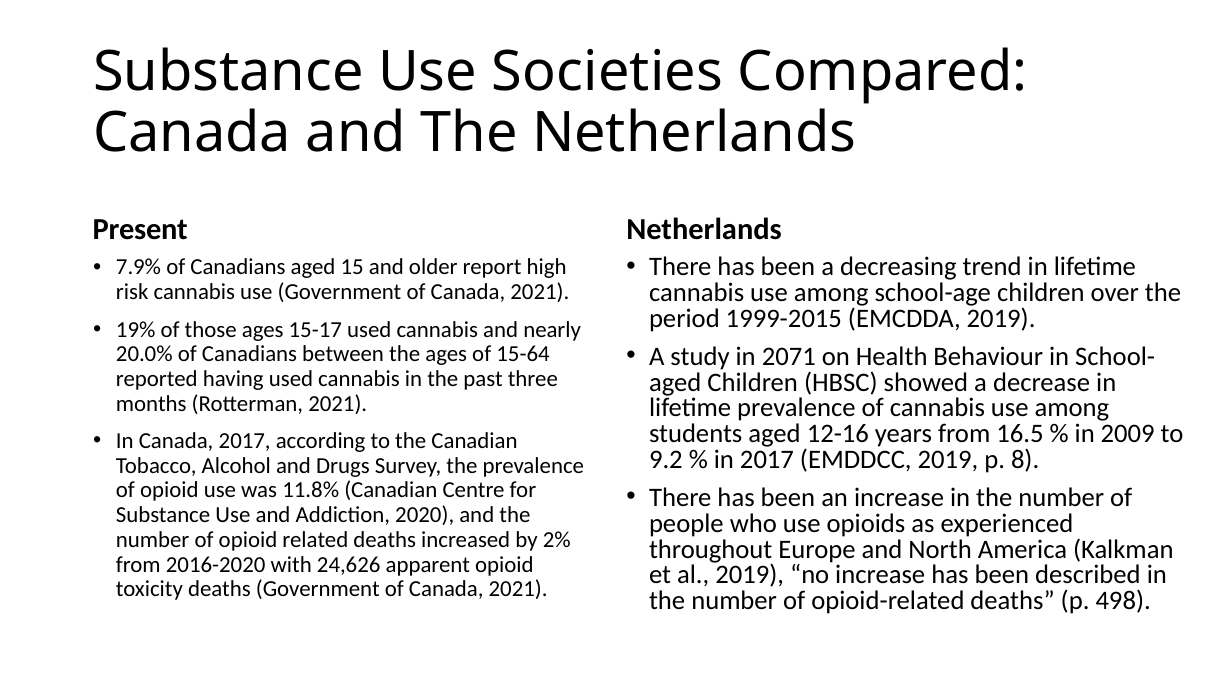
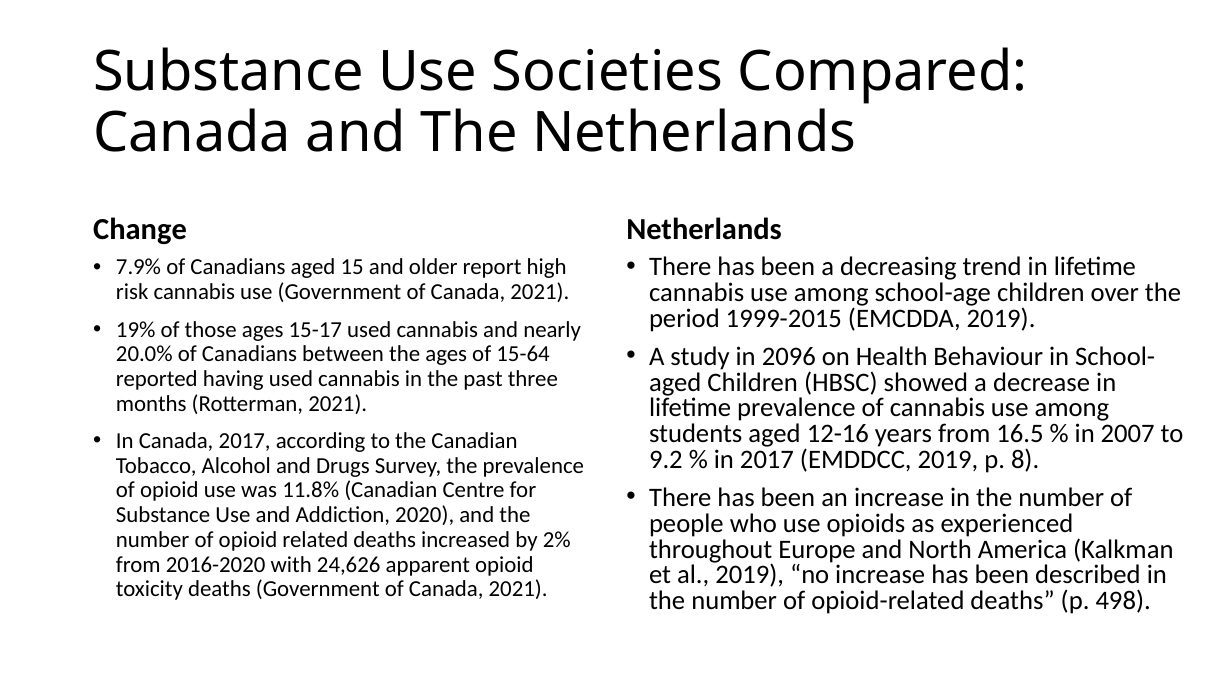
Present: Present -> Change (140, 229)
2071: 2071 -> 2096 (789, 356)
2009: 2009 -> 2007 (1128, 434)
